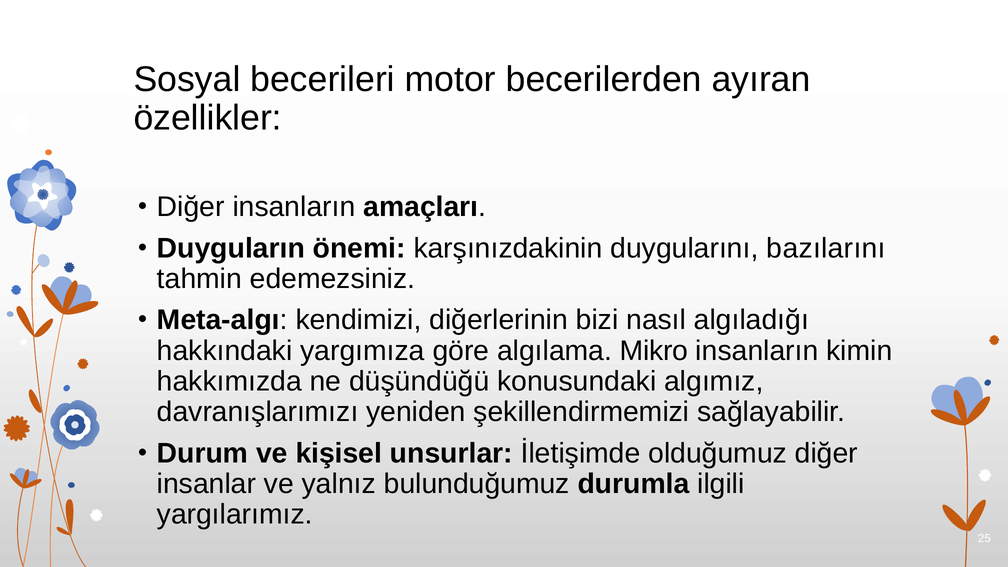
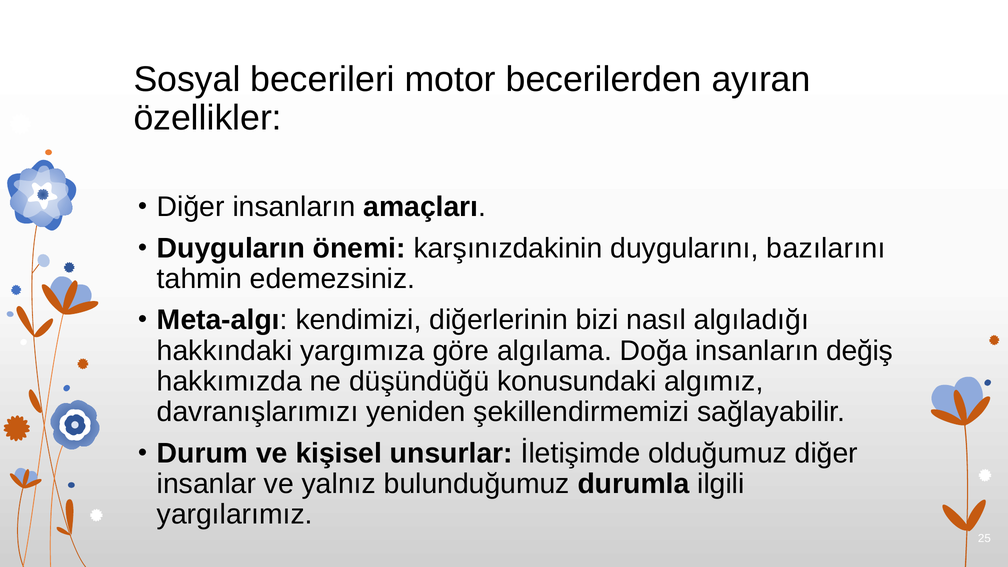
Mikro: Mikro -> Doğa (654, 351)
kimin: kimin -> değiş (859, 351)
